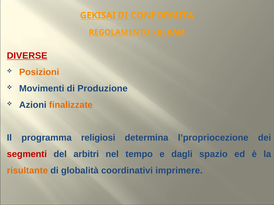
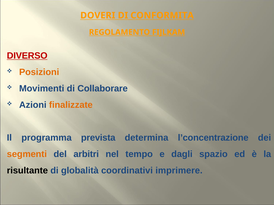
GEKISAI: GEKISAI -> DOVERI (98, 15)
DIVERSE: DIVERSE -> DIVERSO (27, 56)
Produzione: Produzione -> Collaborare (103, 89)
religiosi: religiosi -> prevista (98, 138)
l’propriocezione: l’propriocezione -> l’concentrazione (213, 138)
segmenti colour: red -> orange (27, 154)
risultante colour: orange -> black (27, 171)
